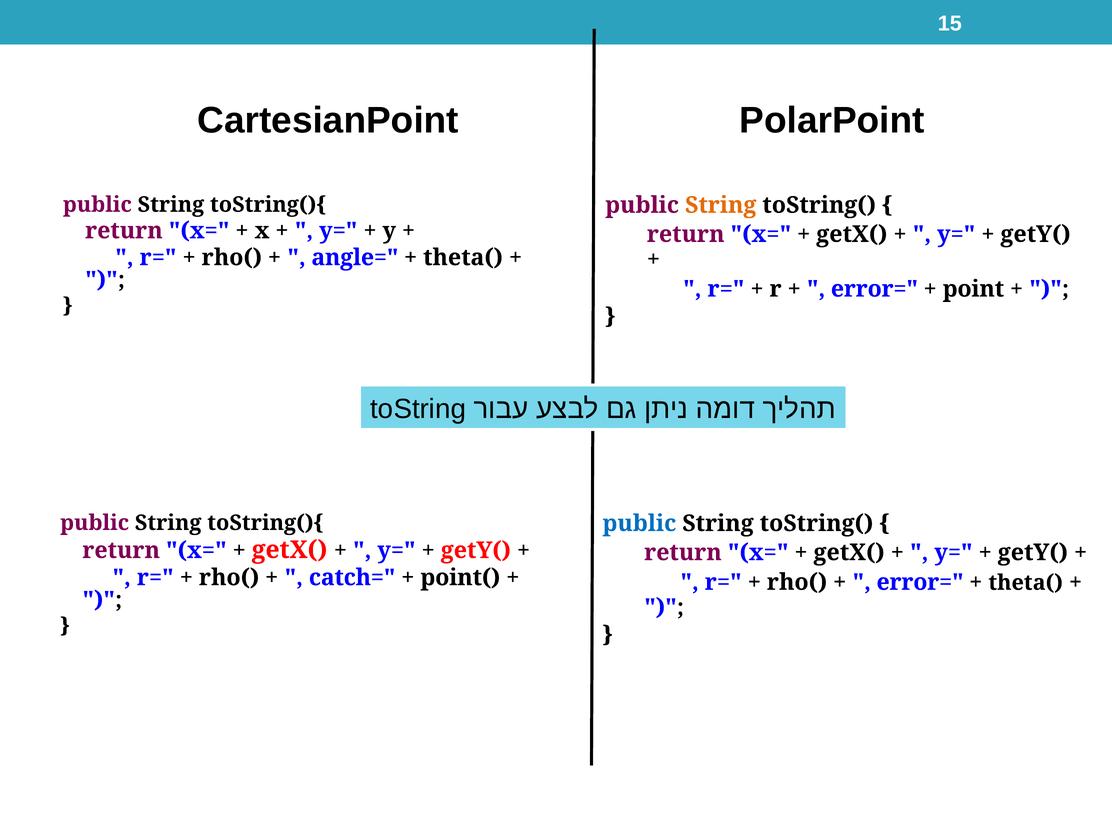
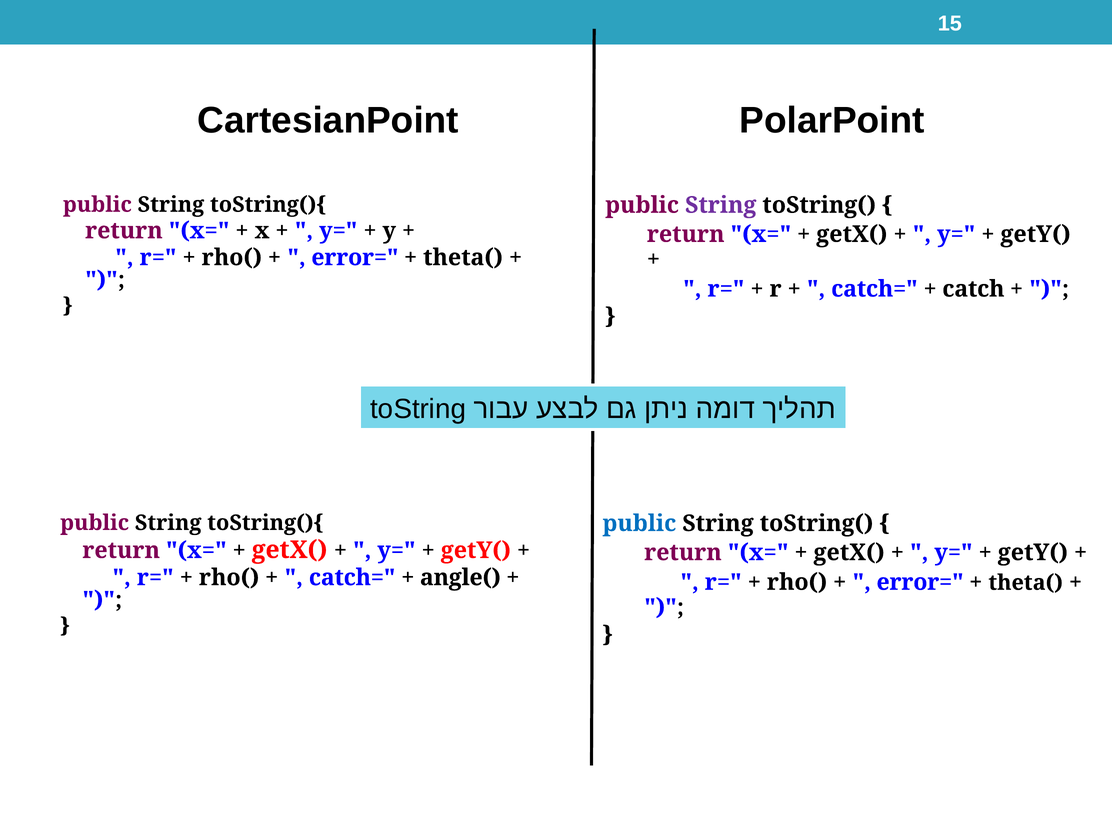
String colour: orange -> purple (721, 205)
angle=: angle= -> error= (355, 258)
error=: error= -> catch= (874, 289)
point: point -> catch (973, 289)
point(: point( -> angle( (460, 578)
